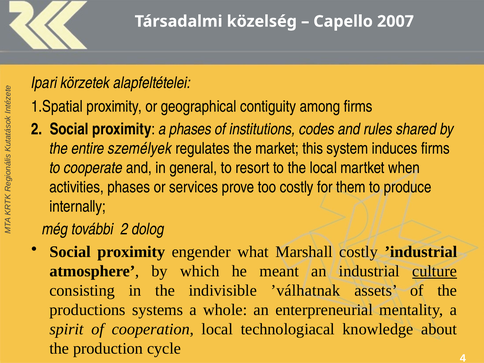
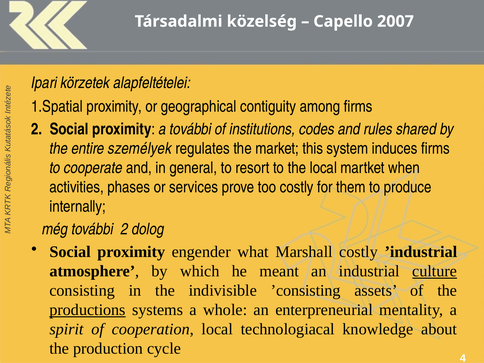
a phases: phases -> további (191, 129)
’válhatnak: ’válhatnak -> ’consisting (306, 290)
productions underline: none -> present (88, 310)
